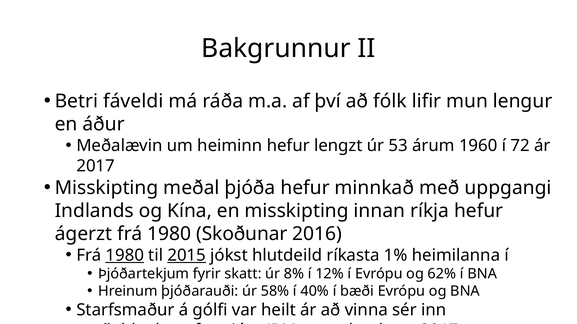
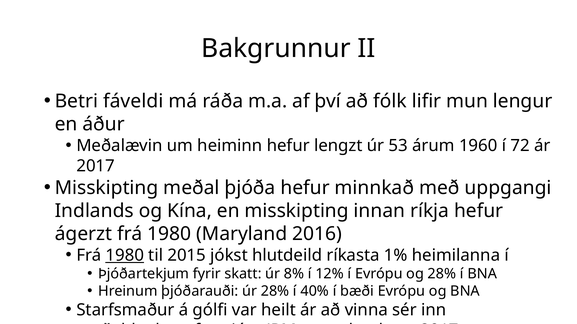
Skoðunar: Skoðunar -> Maryland (242, 234)
2015 underline: present -> none (187, 256)
og 62%: 62% -> 28% (442, 274)
úr 58%: 58% -> 28% (275, 292)
